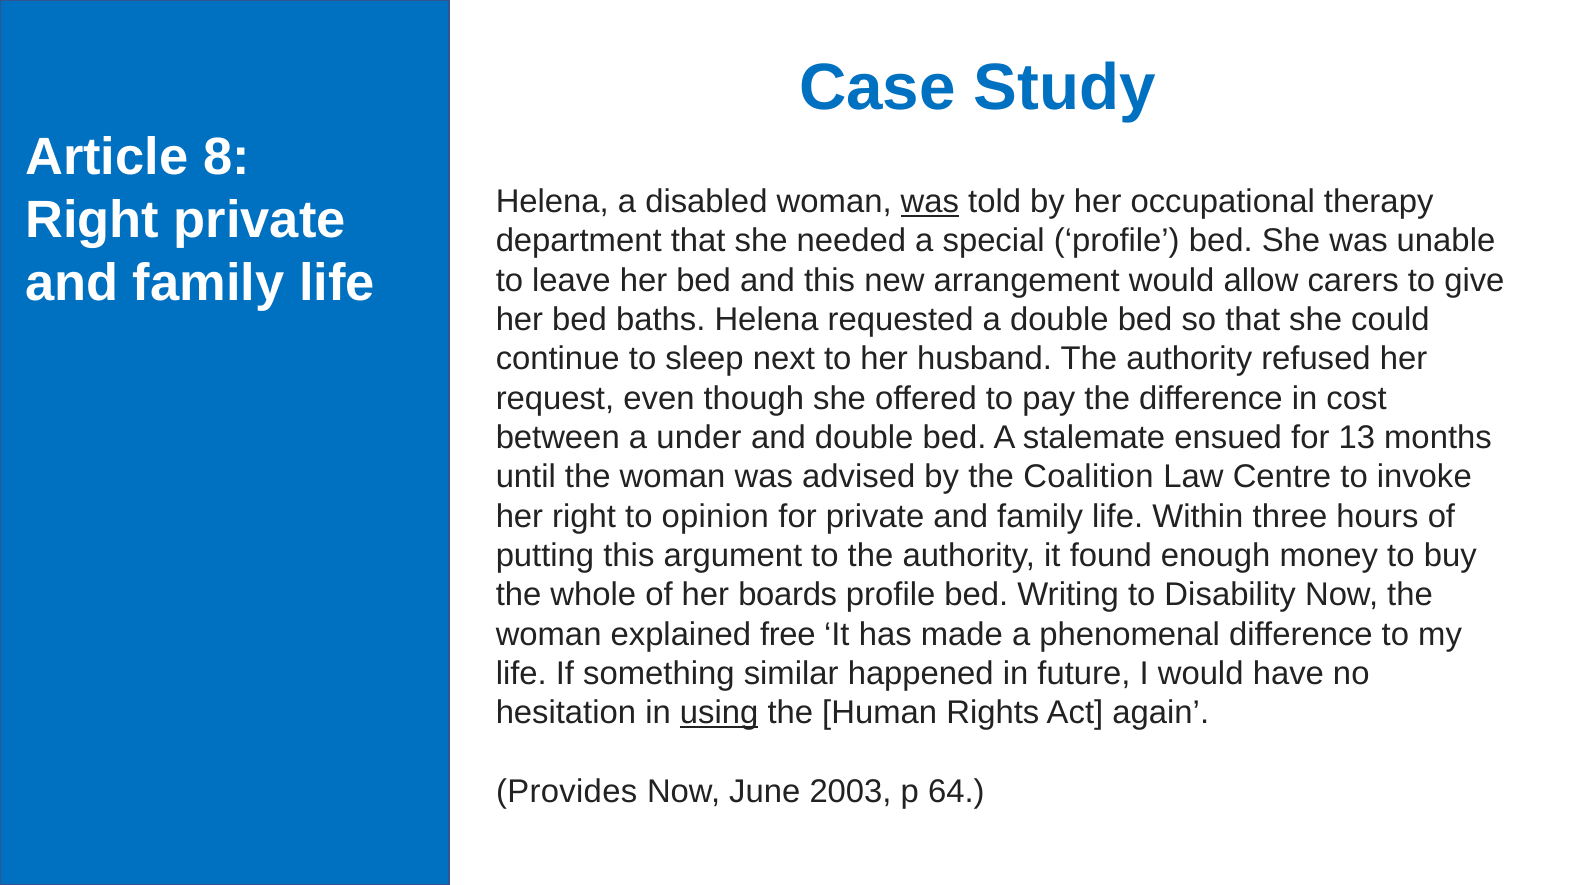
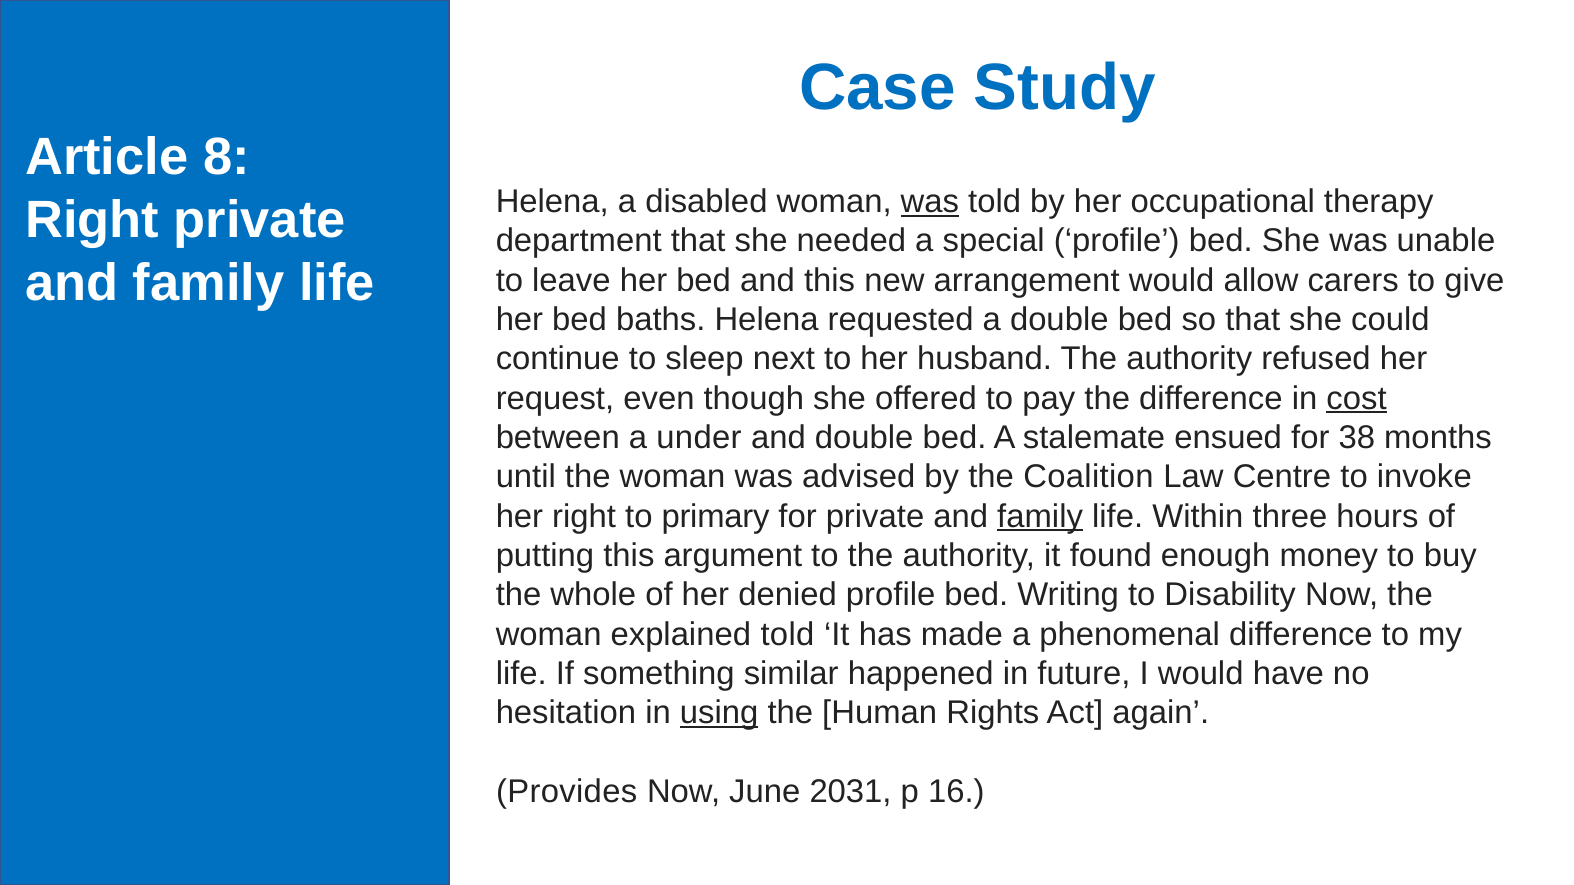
cost underline: none -> present (1357, 398)
13: 13 -> 38 (1357, 438)
opinion: opinion -> primary (716, 517)
family underline: none -> present (1040, 517)
boards: boards -> denied (788, 595)
explained free: free -> told (787, 635)
2003: 2003 -> 2031 (851, 792)
64: 64 -> 16 (956, 792)
